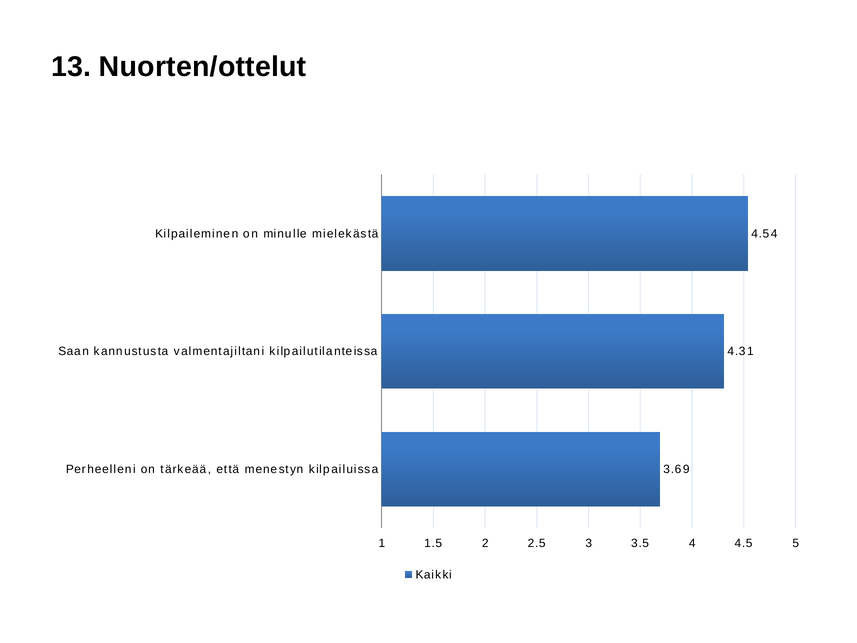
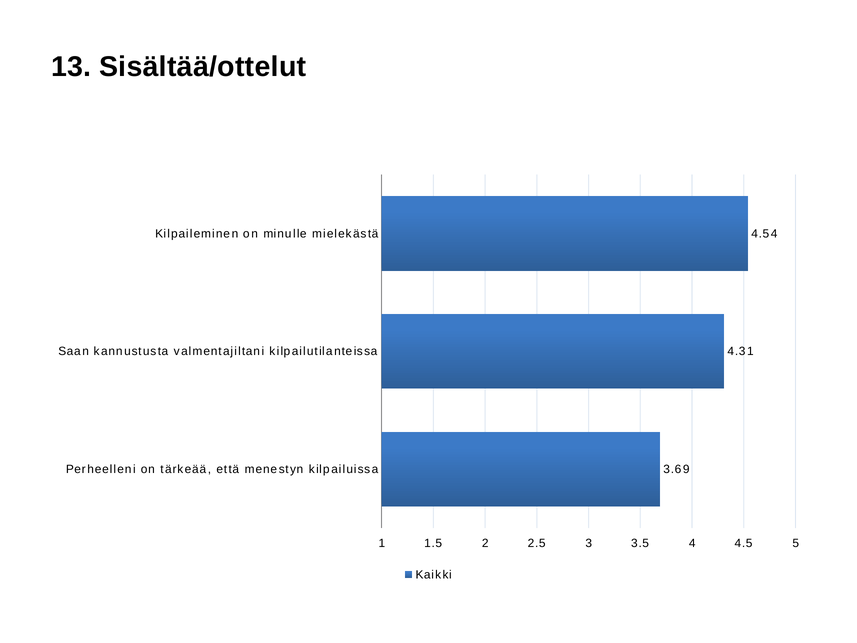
Nuorten/ottelut: Nuorten/ottelut -> Sisältää/ottelut (203, 67)
